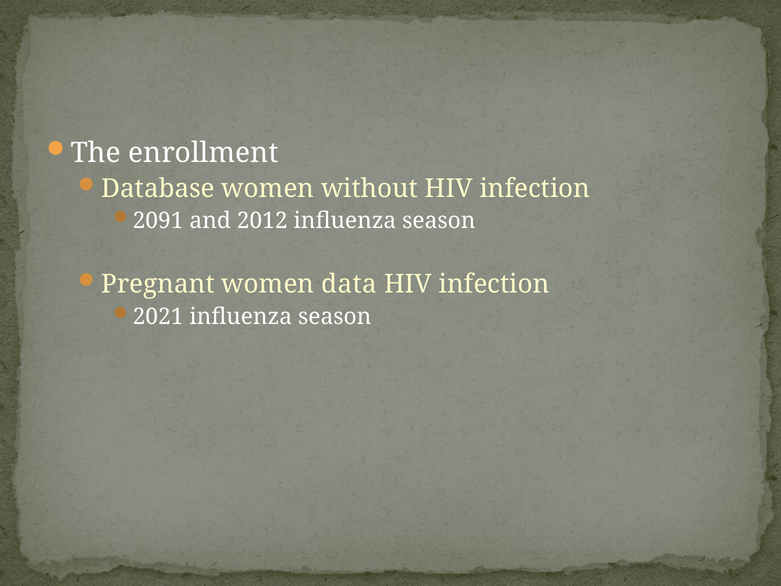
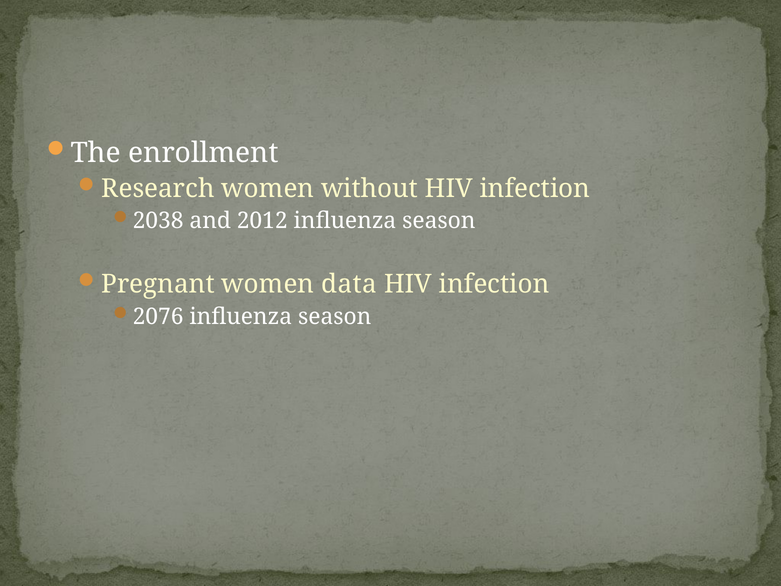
Database: Database -> Research (158, 189)
2091: 2091 -> 2038 (158, 221)
2021: 2021 -> 2076 (158, 317)
